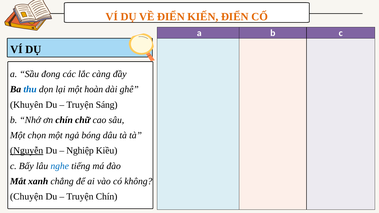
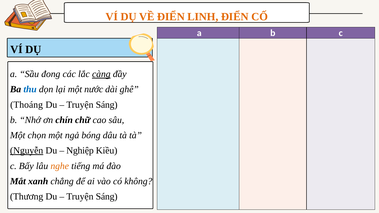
KIẾN: KIẾN -> LINH (203, 17)
càng underline: none -> present (101, 74)
hoàn: hoàn -> nước (94, 89)
Khuyên: Khuyên -> Thoáng (27, 105)
nghe colour: blue -> orange (60, 166)
Chuyện: Chuyện -> Thương (27, 197)
Chín: Chín -> Sáng (107, 197)
